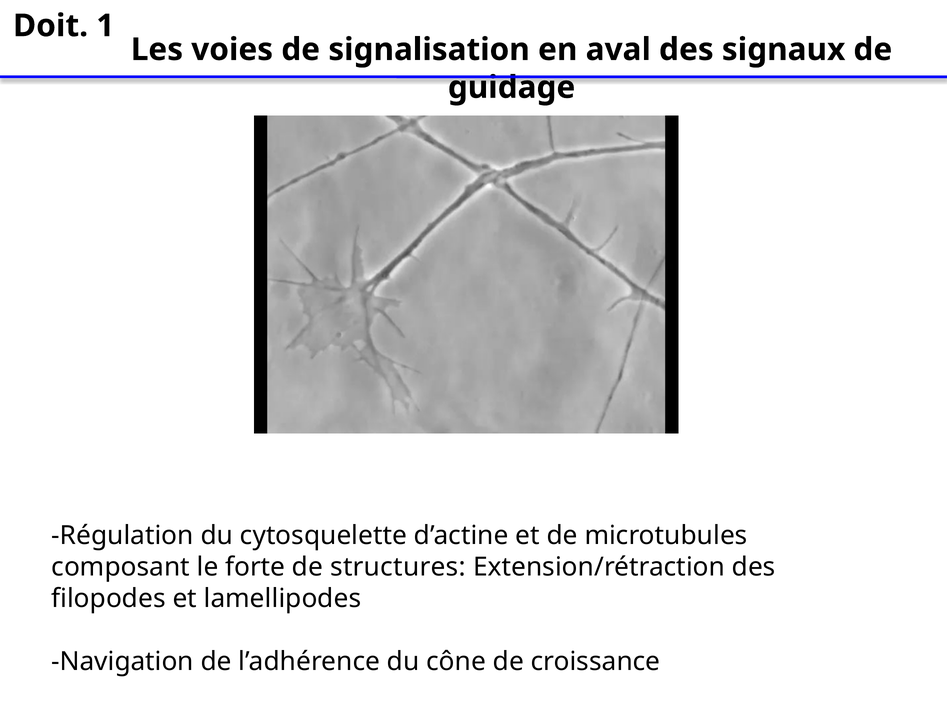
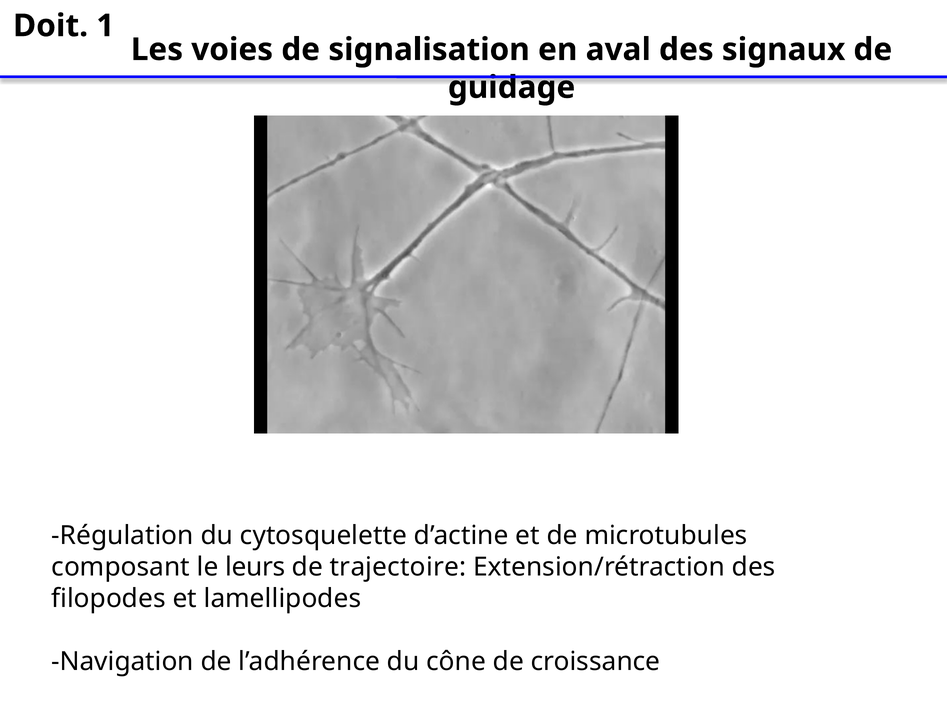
forte: forte -> leurs (255, 567)
structures: structures -> trajectoire (398, 567)
